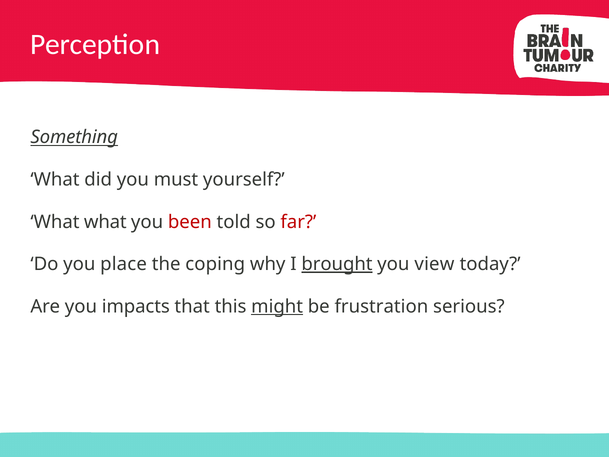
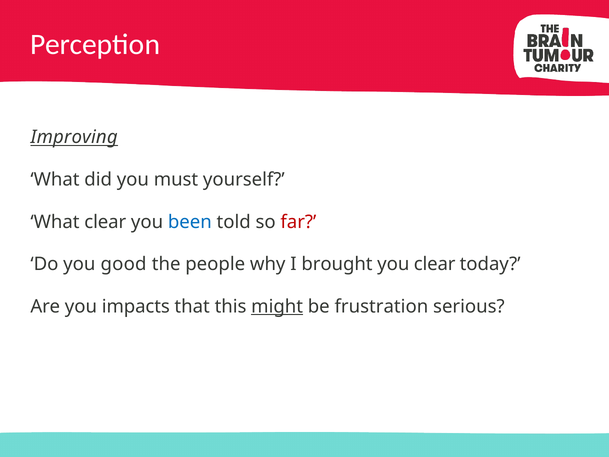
Something: Something -> Improving (74, 137)
What what: what -> clear (105, 222)
been colour: red -> blue (190, 222)
place: place -> good (124, 264)
coping: coping -> people (215, 264)
brought underline: present -> none (337, 264)
you view: view -> clear (435, 264)
